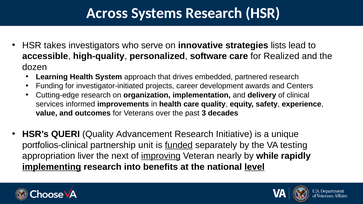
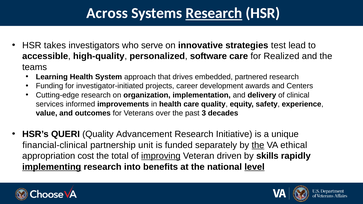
Research underline: none -> present (214, 13)
lists: lists -> test (278, 45)
dozen: dozen -> teams (35, 67)
portfolios-clinical: portfolios-clinical -> financial-clinical (55, 145)
funded underline: present -> none (179, 145)
the underline: none -> present (258, 145)
testing: testing -> ethical (294, 145)
liver: liver -> cost (86, 156)
next: next -> total (120, 156)
nearly: nearly -> driven (229, 156)
while: while -> skills (267, 156)
